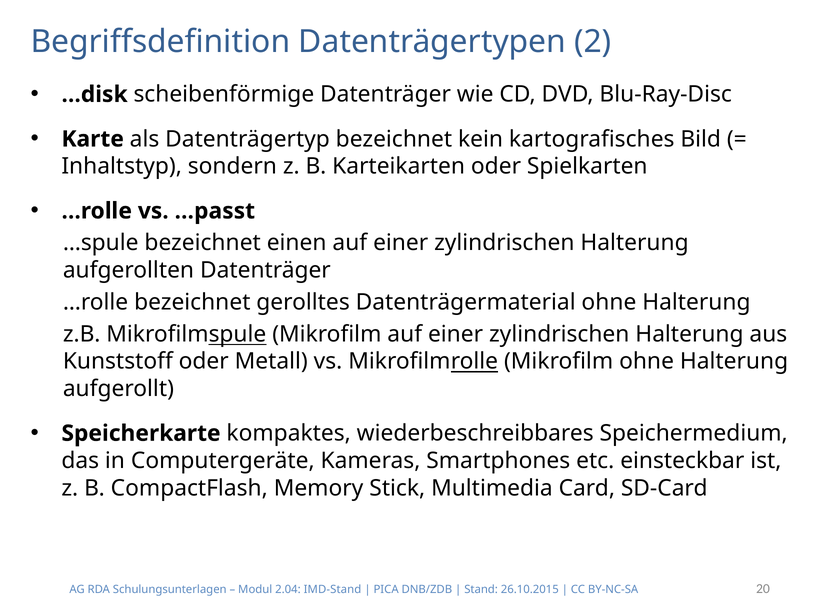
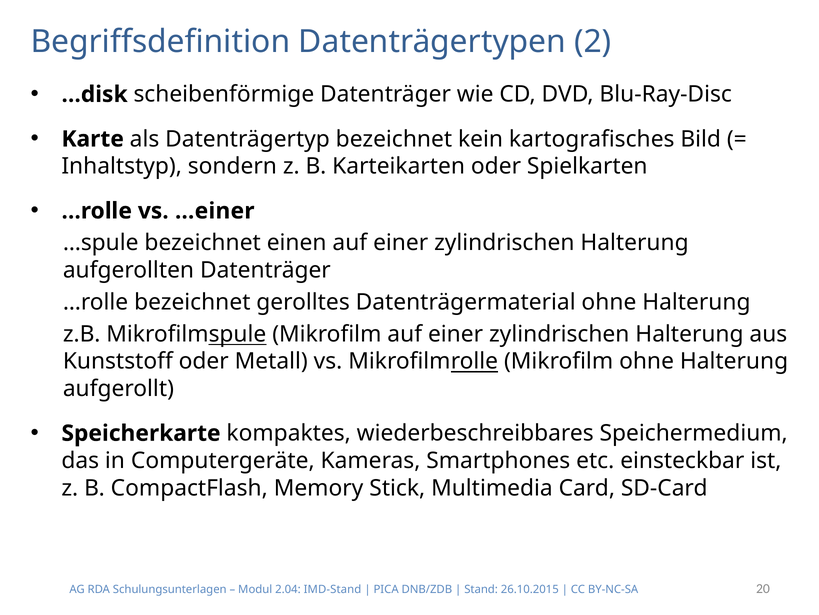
…passt: …passt -> …einer (215, 211)
